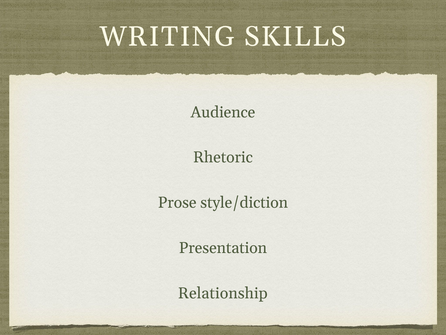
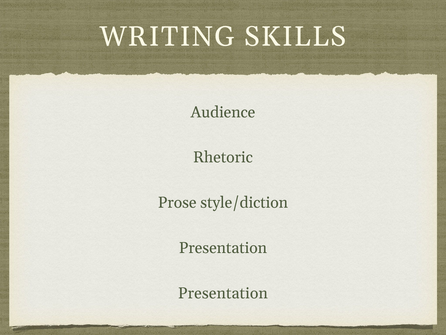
Relationship: Relationship -> Presentation (223, 293)
